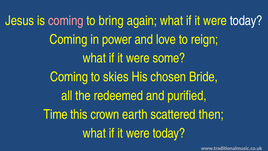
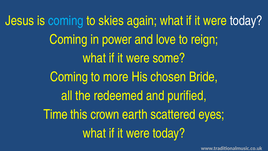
coming colour: pink -> light blue (66, 21)
bring: bring -> skies (111, 21)
skies: skies -> more (116, 77)
then: then -> eyes (211, 114)
